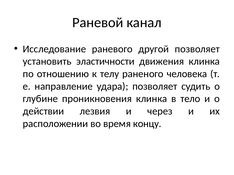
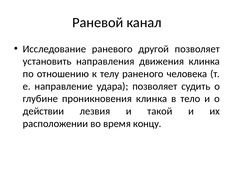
эластичности: эластичности -> направления (105, 62)
через: через -> такой (160, 112)
